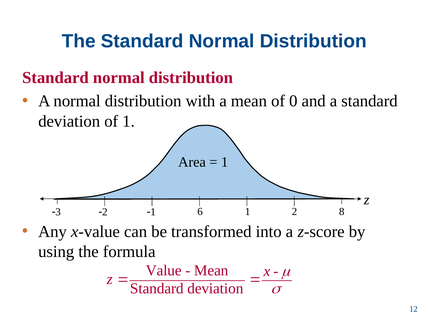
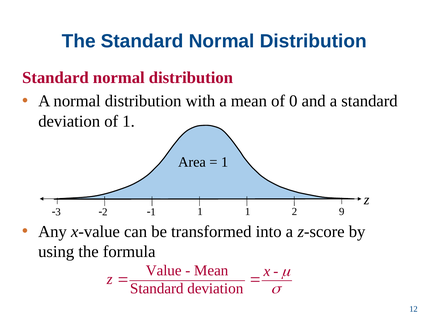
1 6: 6 -> 1 (200, 211)
8: 8 -> 9 (342, 211)
